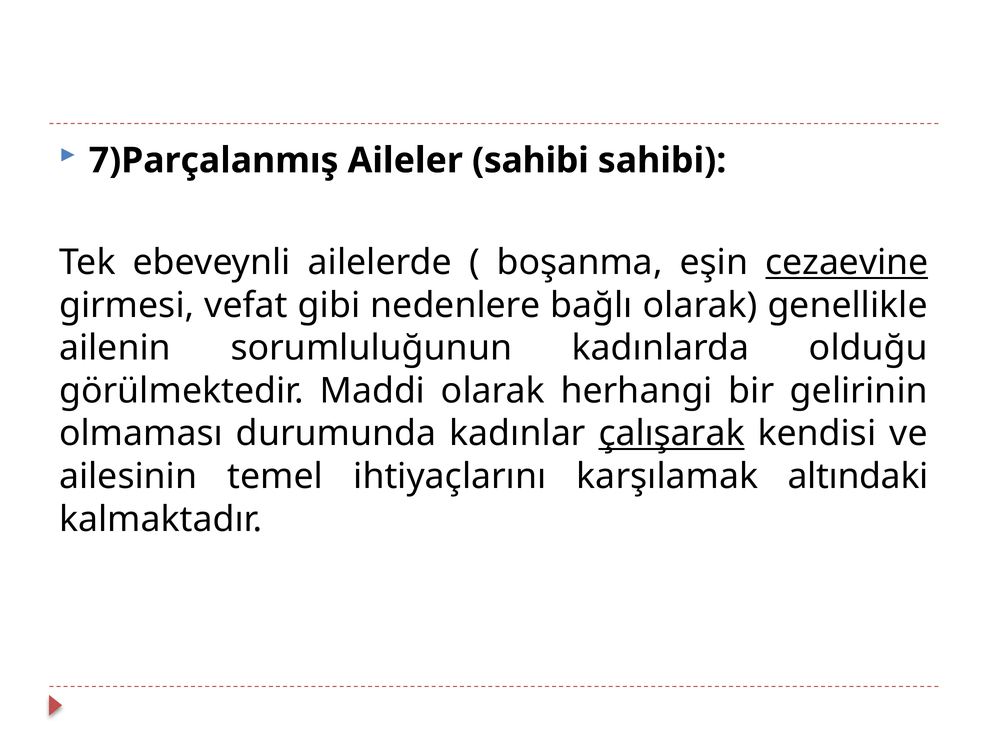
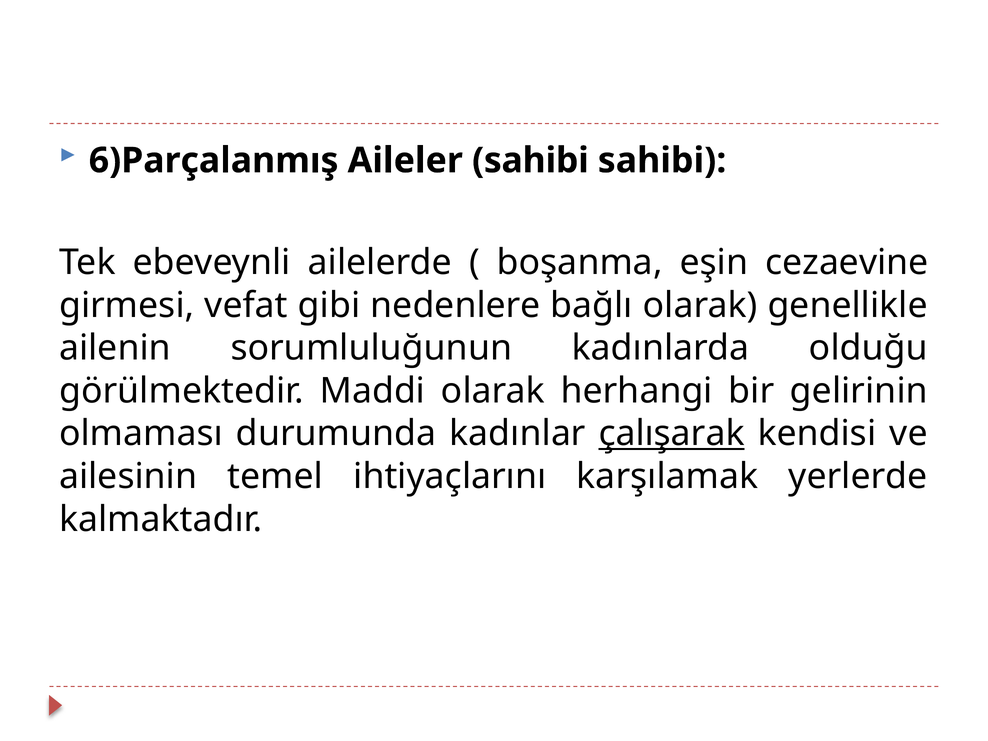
7)Parçalanmış: 7)Parçalanmış -> 6)Parçalanmış (214, 161)
cezaevine underline: present -> none (847, 263)
altındaki: altındaki -> yerlerde (858, 477)
